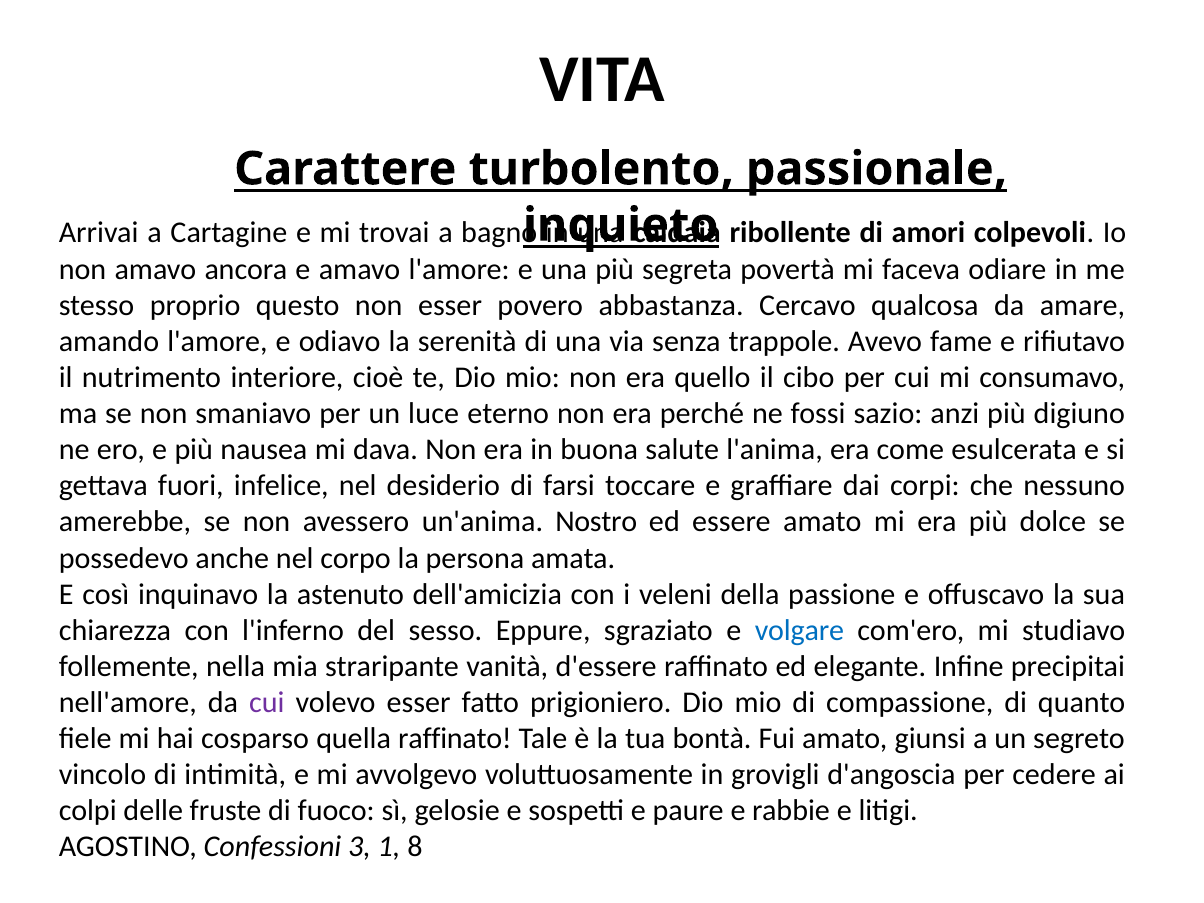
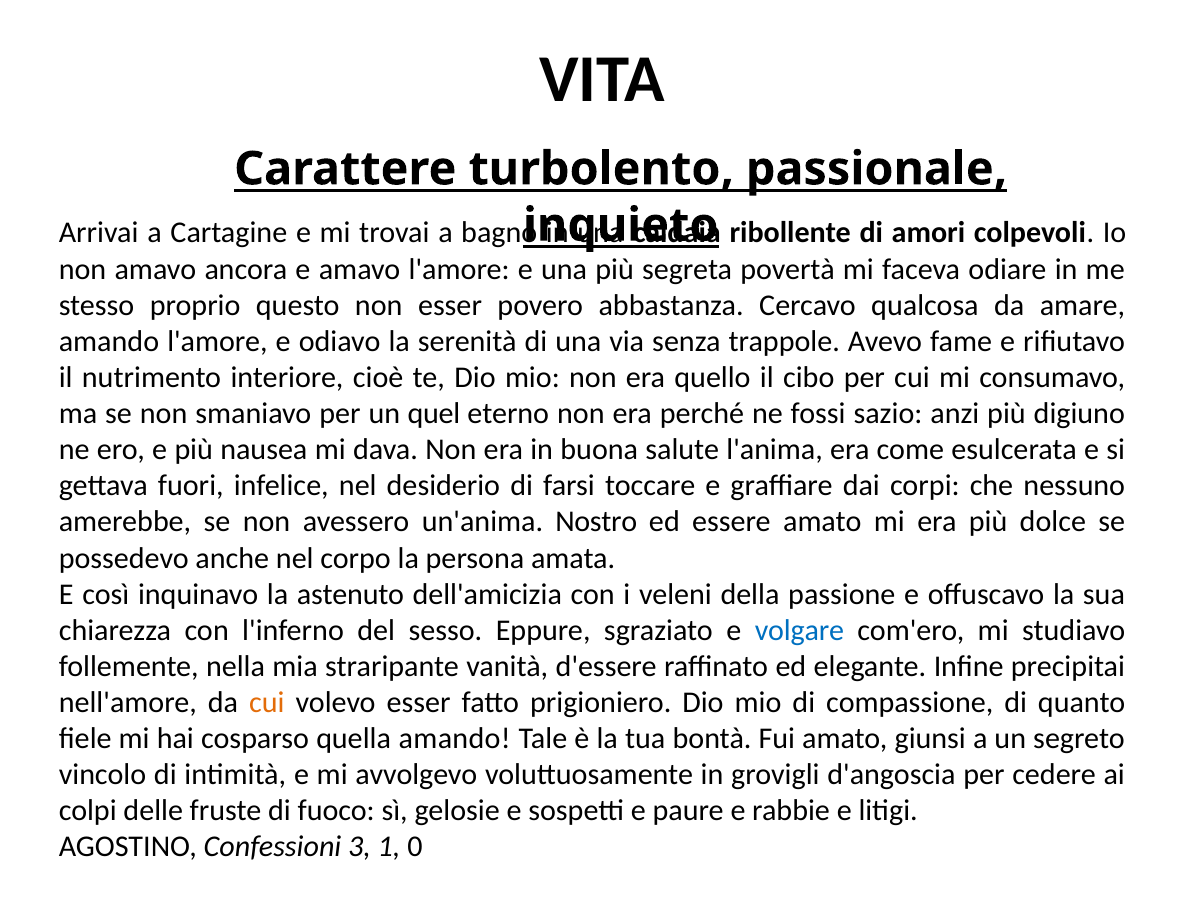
luce: luce -> quel (434, 414)
cui colour: purple -> orange (267, 703)
quella raffinato: raffinato -> amando (455, 739)
8: 8 -> 0 (415, 847)
